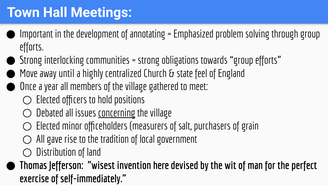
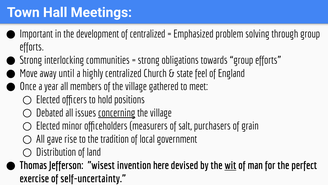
of annotating: annotating -> centralized (148, 34)
wit underline: none -> present (230, 165)
self-immediately: self-immediately -> self-uncertainty (93, 178)
